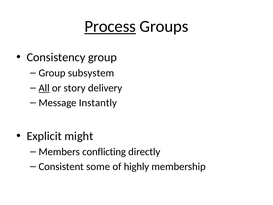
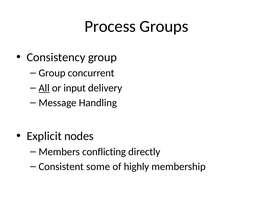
Process underline: present -> none (110, 26)
subsystem: subsystem -> concurrent (91, 73)
story: story -> input (75, 88)
Instantly: Instantly -> Handling (98, 103)
might: might -> nodes (79, 136)
